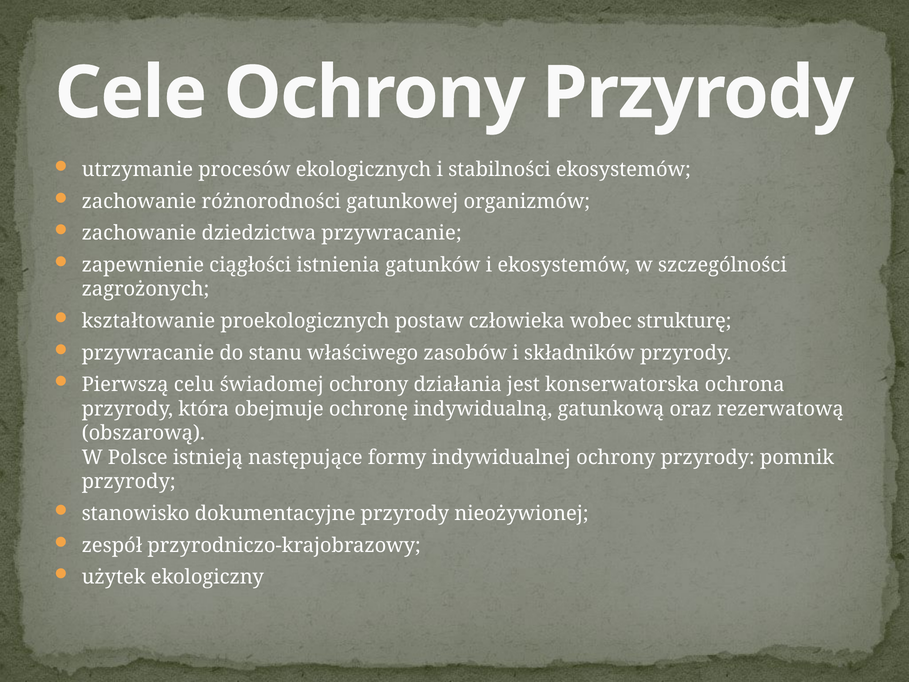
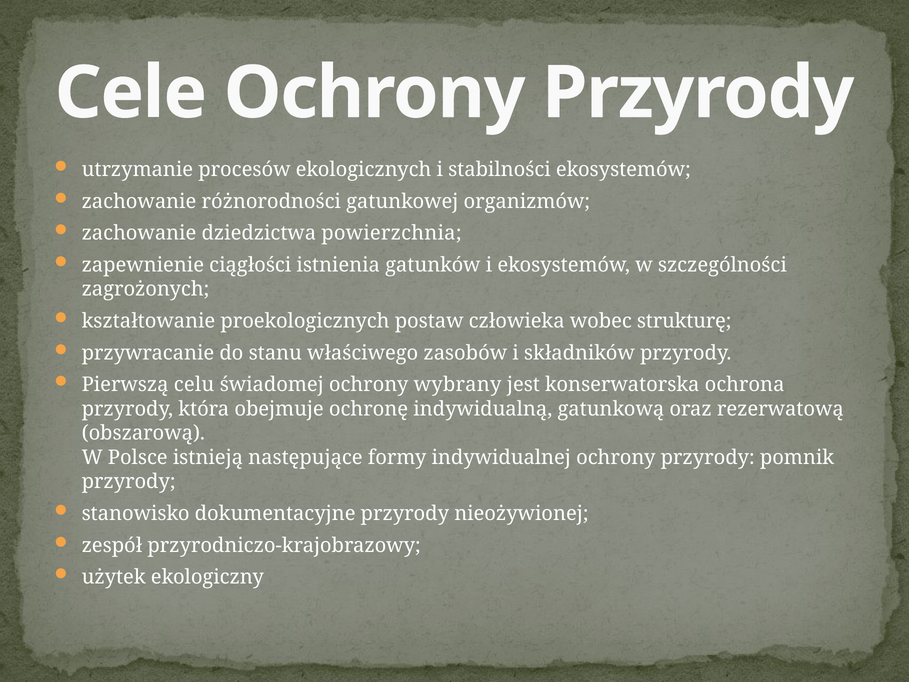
dziedzictwa przywracanie: przywracanie -> powierzchnia (391, 233)
działania: działania -> wybrany (458, 385)
